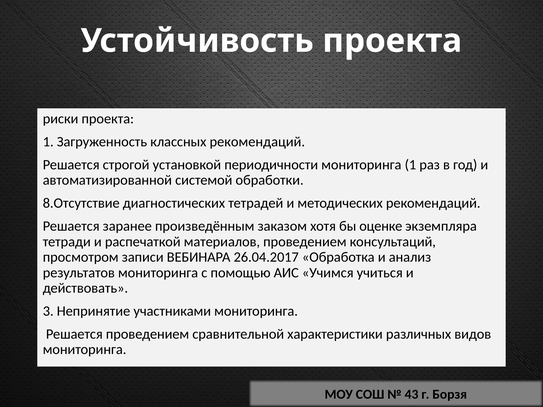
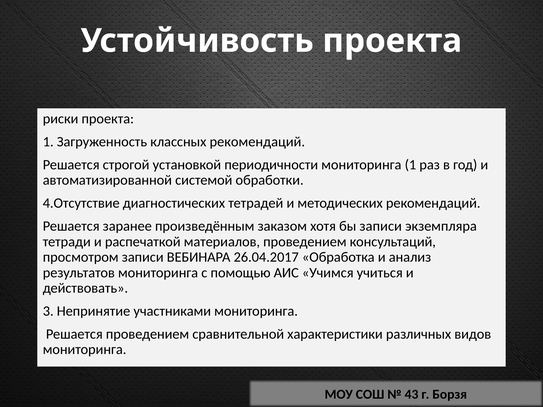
8.Отсутствие: 8.Отсутствие -> 4.Отсутствие (81, 203)
бы оценке: оценке -> записи (381, 226)
